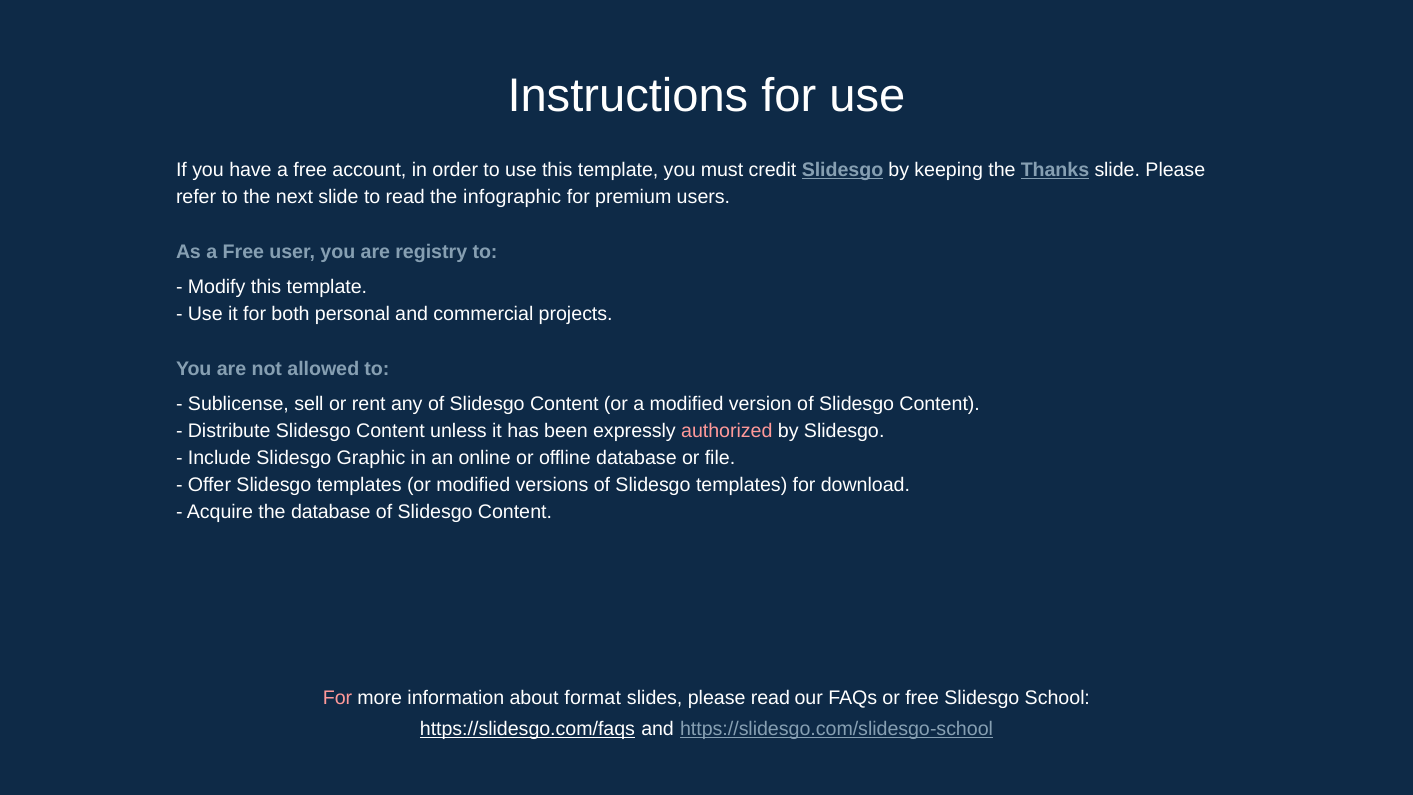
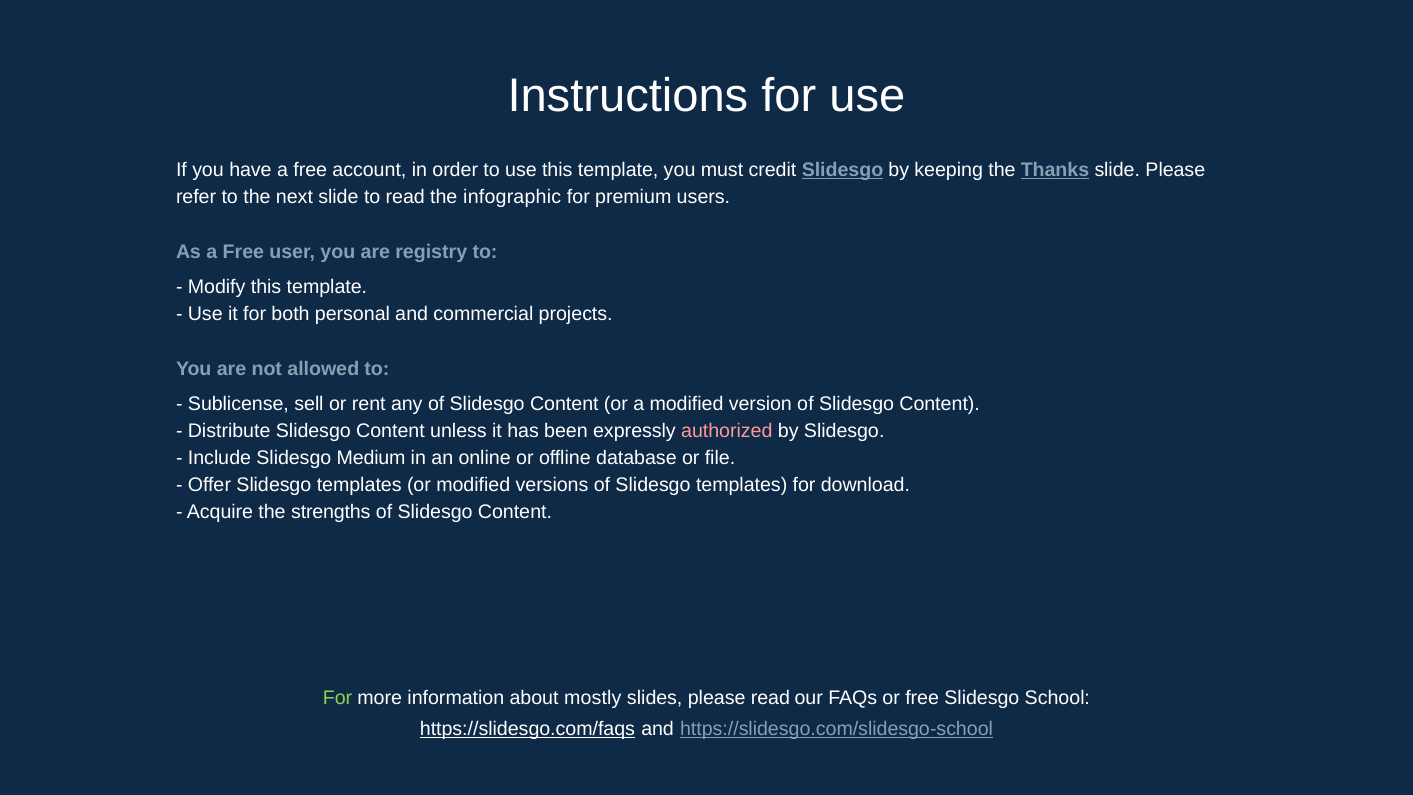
Graphic: Graphic -> Medium (371, 458)
the database: database -> strengths (331, 512)
For colour: pink -> light green (337, 697)
format: format -> mostly (593, 697)
